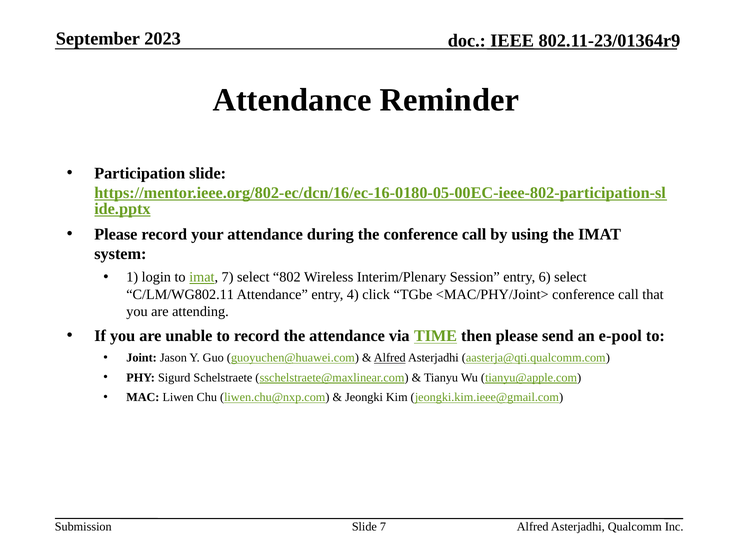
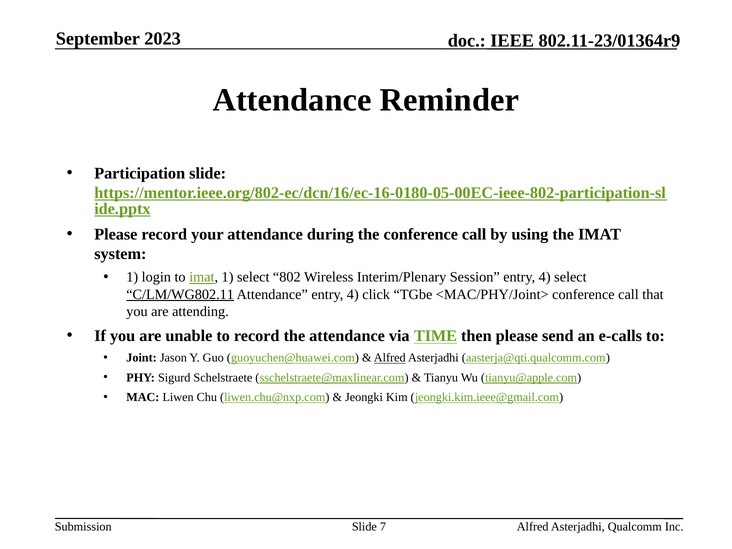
imat 7: 7 -> 1 (228, 277)
Session entry 6: 6 -> 4 (545, 277)
C/LM/WG802.11 underline: none -> present (180, 294)
e-pool: e-pool -> e-calls (620, 336)
